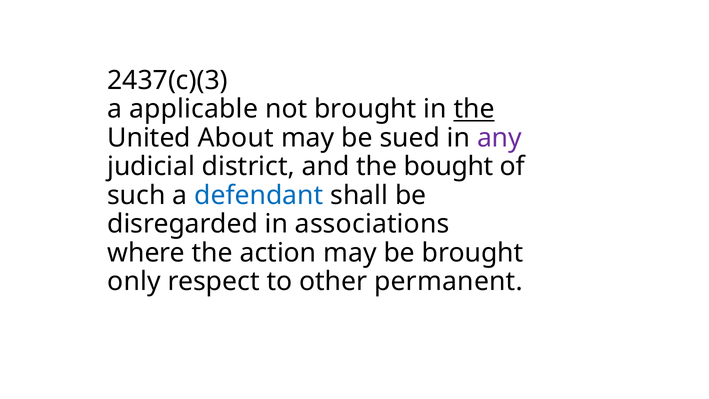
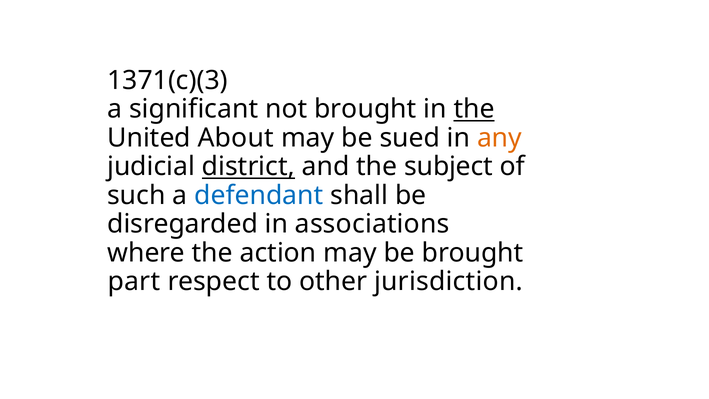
2437(c)(3: 2437(c)(3 -> 1371(c)(3 (168, 80)
applicable: applicable -> significant (194, 109)
any colour: purple -> orange (500, 138)
district underline: none -> present (248, 167)
bought: bought -> subject (449, 167)
only: only -> part (134, 281)
permanent: permanent -> jurisdiction (449, 281)
